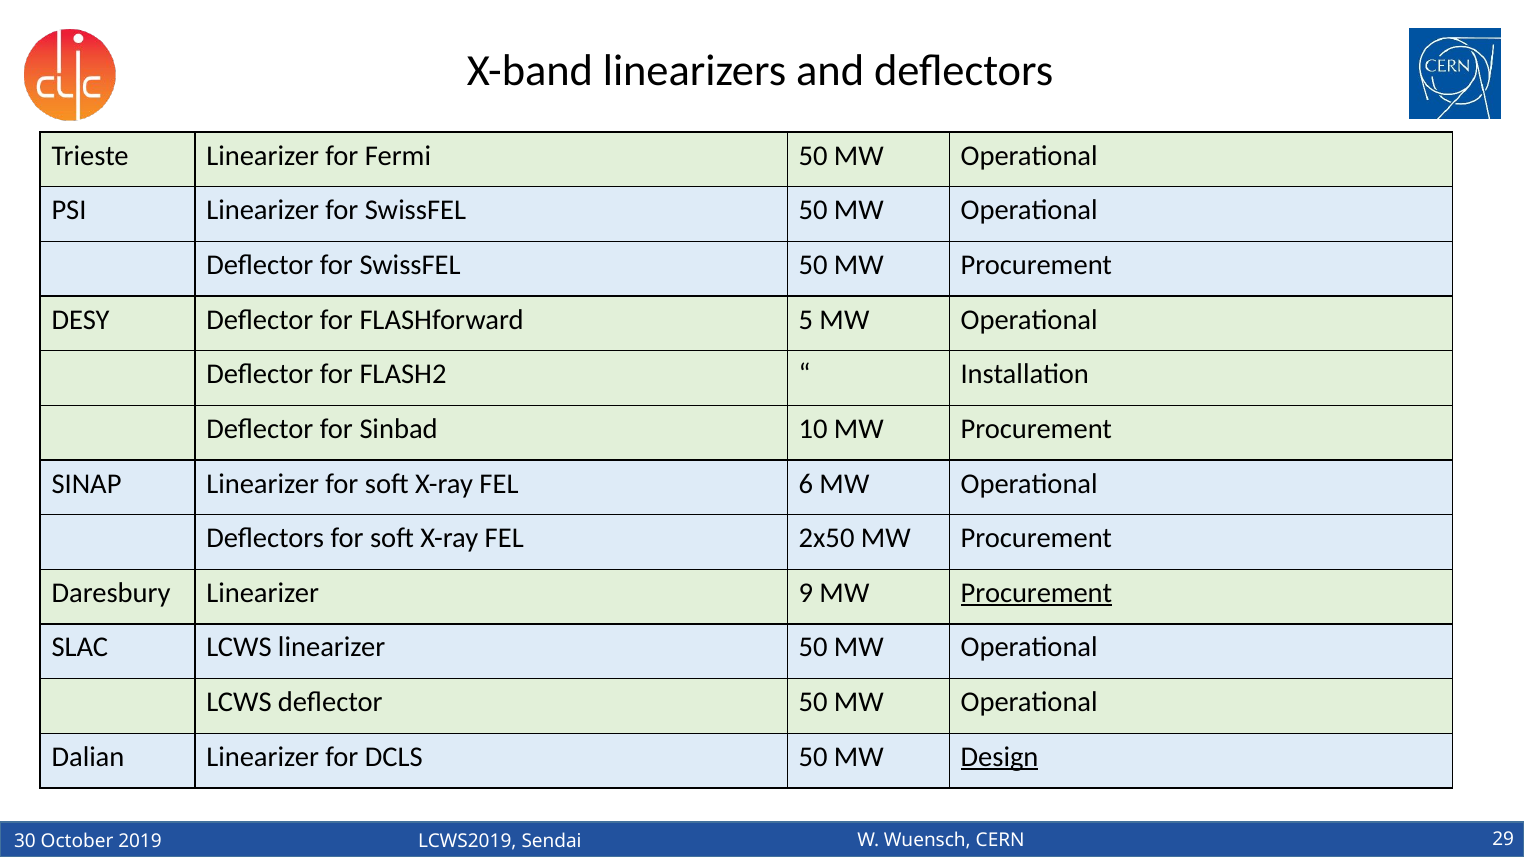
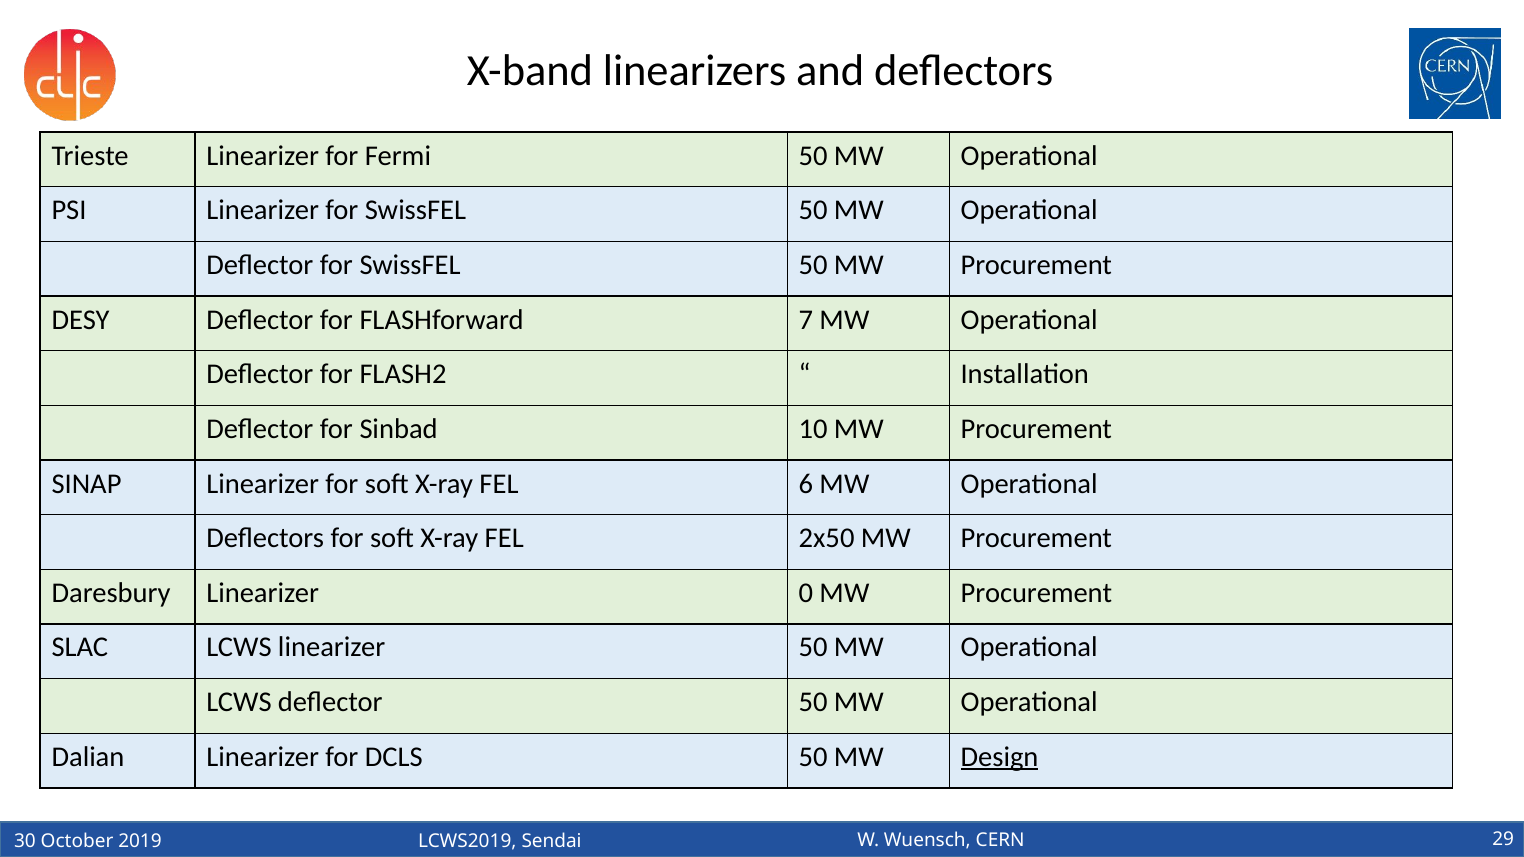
5: 5 -> 7 (806, 320)
9: 9 -> 0 (806, 593)
Procurement underline: present -> none (1036, 593)
